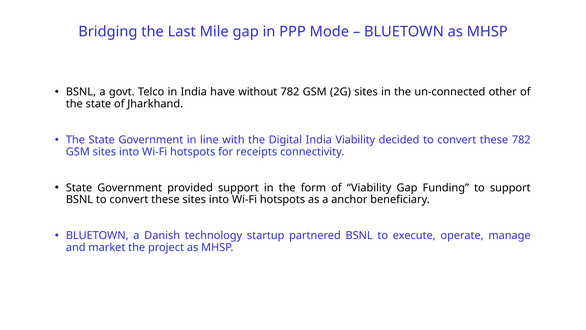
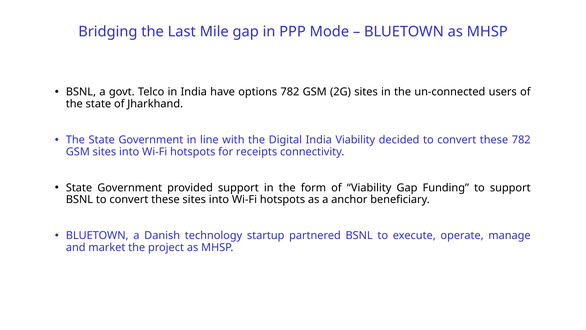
without: without -> options (258, 92)
other: other -> users (503, 92)
